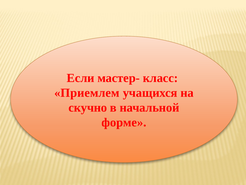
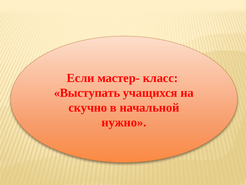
Приемлем: Приемлем -> Выступать (87, 93)
форме: форме -> нужно (124, 122)
